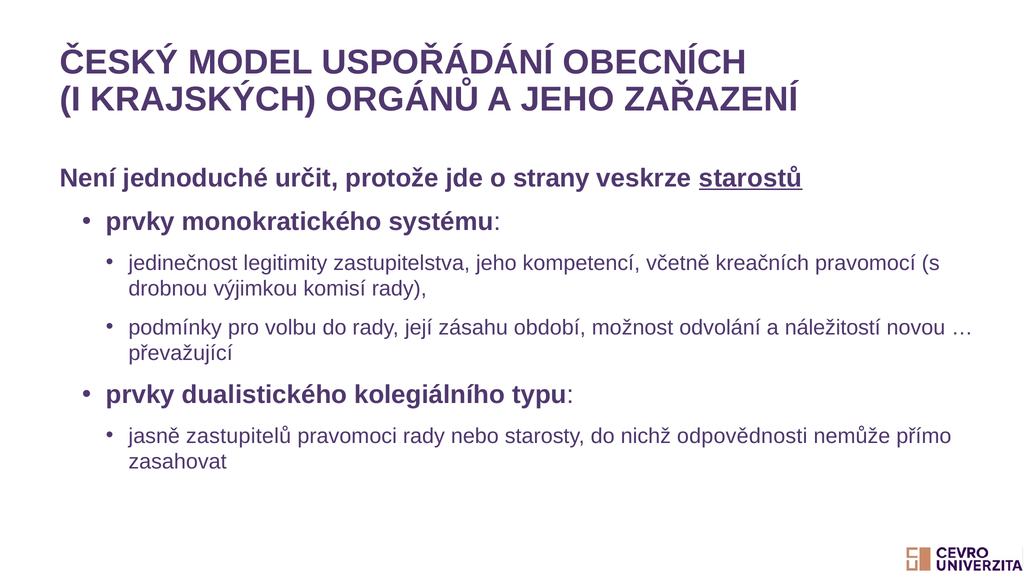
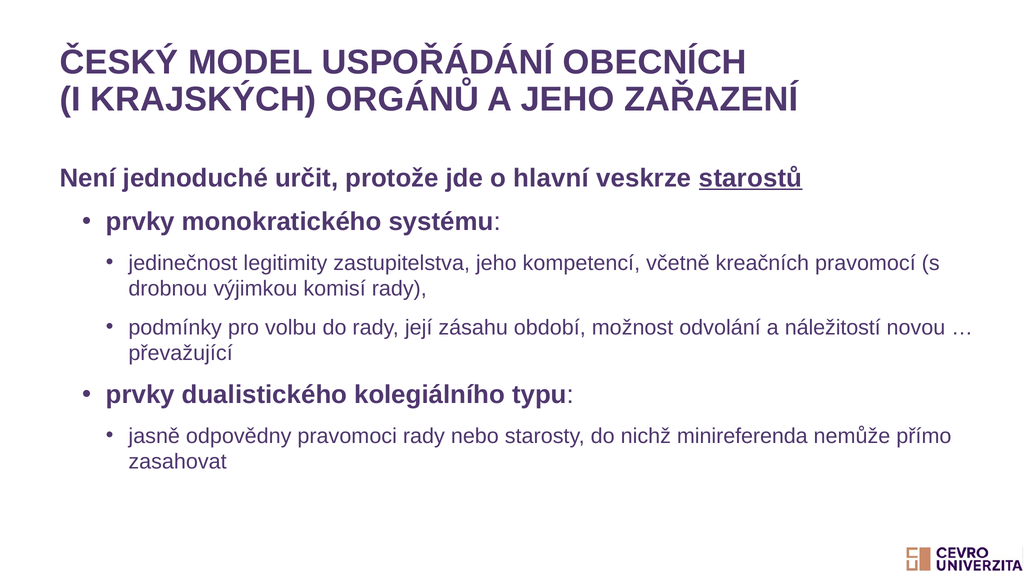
strany: strany -> hlavní (551, 178)
zastupitelů: zastupitelů -> odpovědny (239, 436)
odpovědnosti: odpovědnosti -> minireferenda (742, 436)
